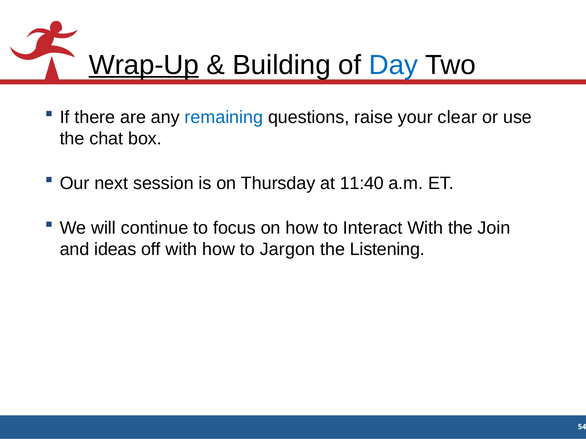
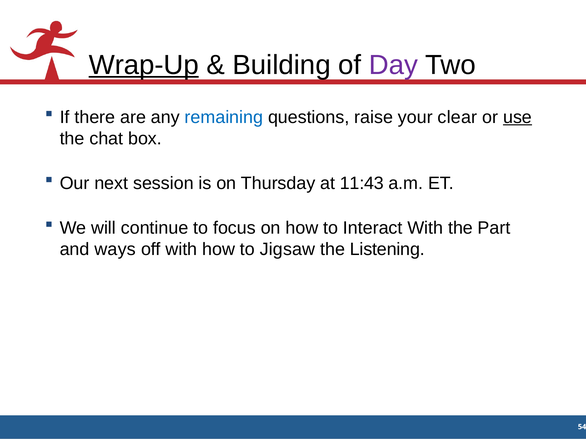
Day colour: blue -> purple (393, 65)
use underline: none -> present (518, 117)
11:40: 11:40 -> 11:43 (362, 184)
Join: Join -> Part (494, 228)
ideas: ideas -> ways (115, 250)
Jargon: Jargon -> Jigsaw (287, 250)
